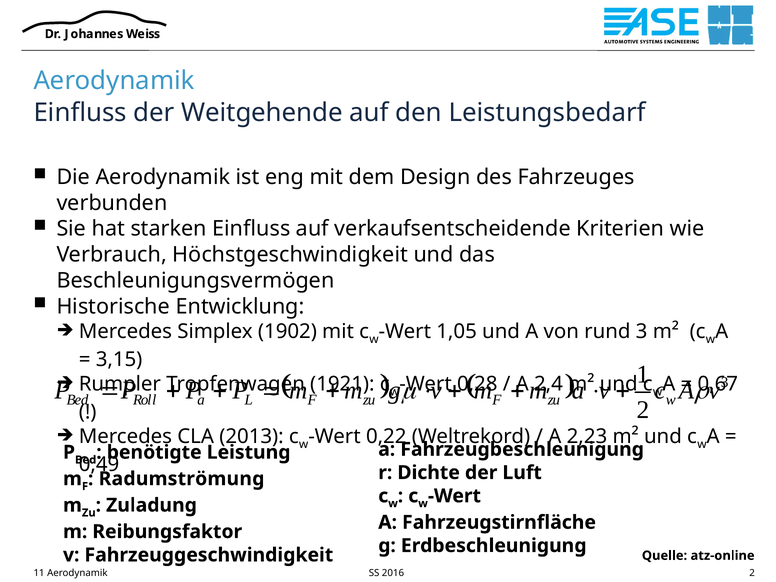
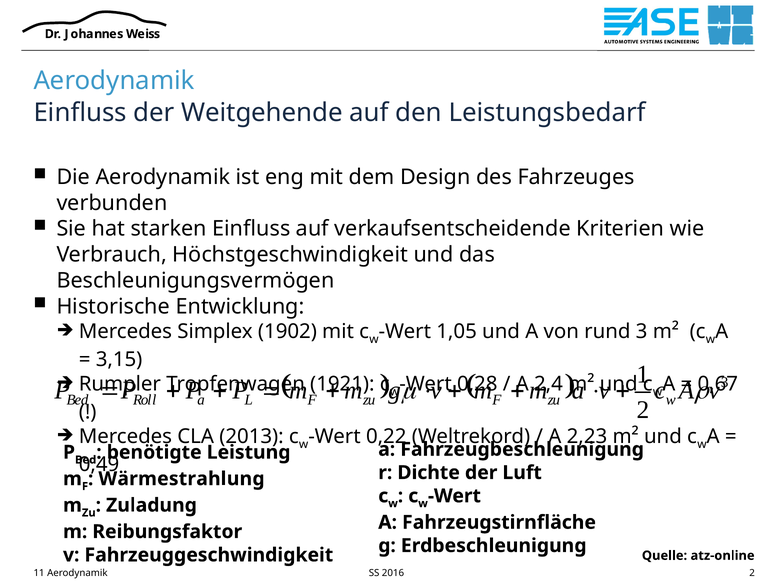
Radumströmung: Radumströmung -> Wärmestrahlung (182, 479)
